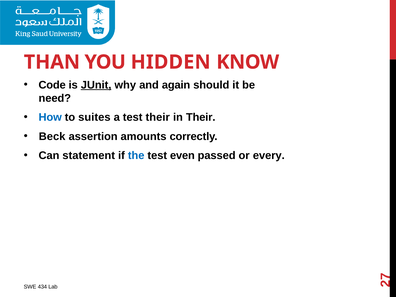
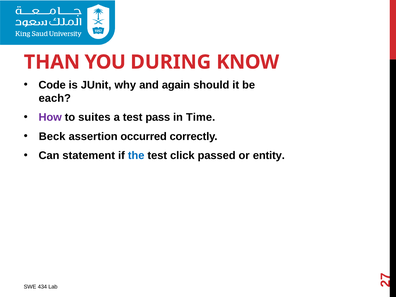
HIDDEN: HIDDEN -> DURING (171, 62)
JUnit underline: present -> none (96, 85)
need: need -> each (55, 98)
How colour: blue -> purple (50, 117)
test their: their -> pass (158, 117)
in Their: Their -> Time (201, 117)
amounts: amounts -> occurred (144, 136)
even: even -> click (182, 156)
every: every -> entity (269, 156)
